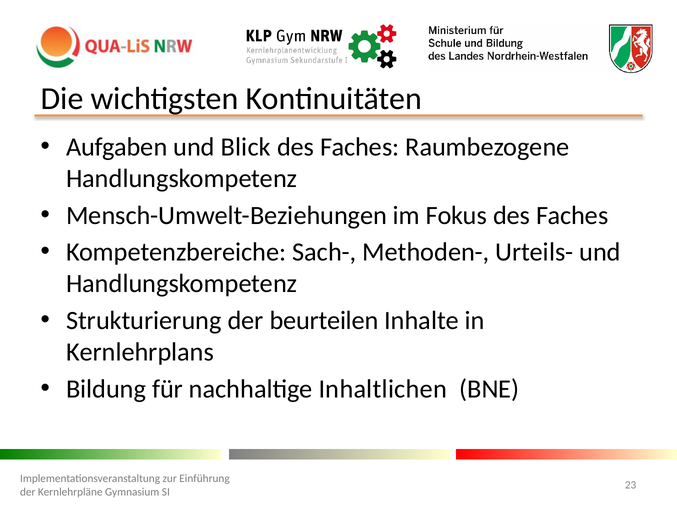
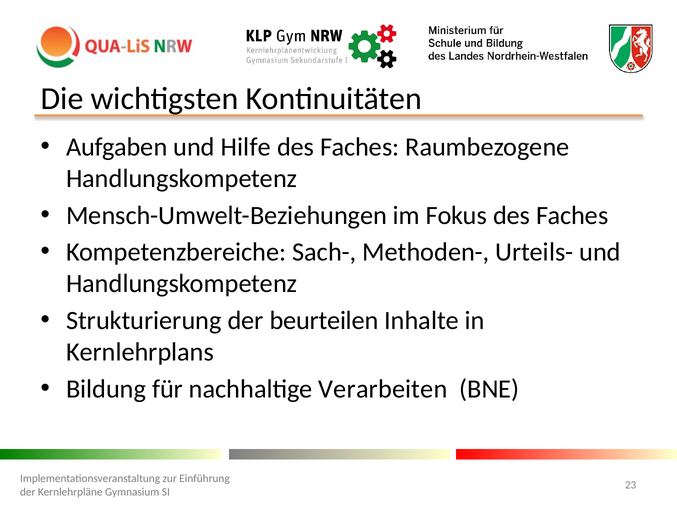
Blick: Blick -> Hilfe (246, 147)
Inhaltlichen: Inhaltlichen -> Verarbeiten (383, 389)
